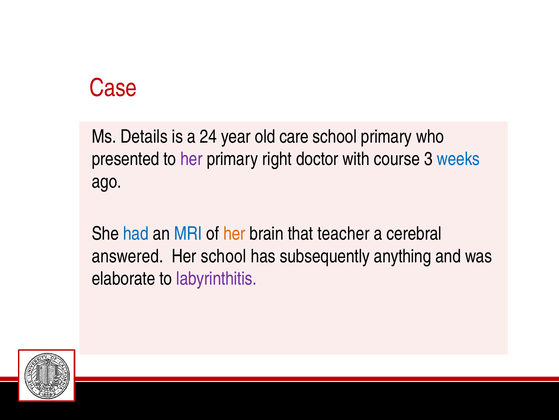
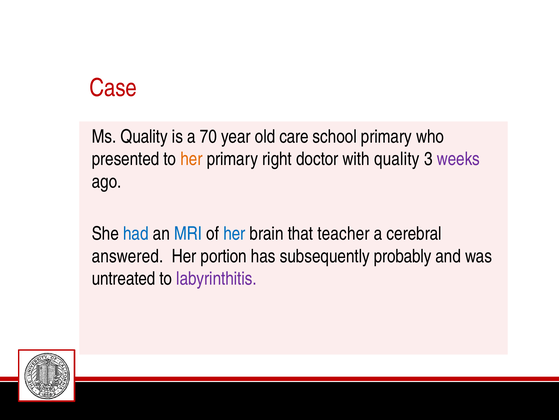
Ms Details: Details -> Quality (144, 137)
24: 24 -> 70 (208, 137)
her colour: purple -> orange (191, 159)
with course: course -> quality (397, 159)
weeks colour: blue -> purple (458, 159)
her colour: orange -> blue (234, 233)
Her school: school -> portion (224, 256)
anything: anything -> probably (403, 256)
elaborate: elaborate -> untreated (124, 278)
